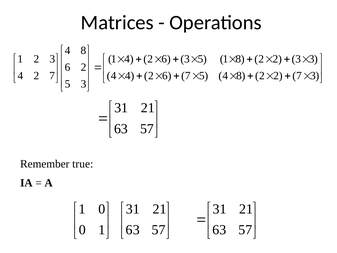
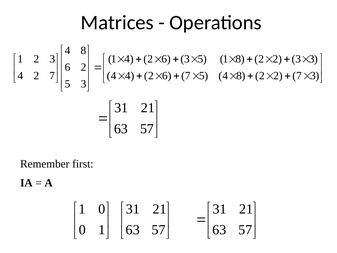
true: true -> first (83, 164)
